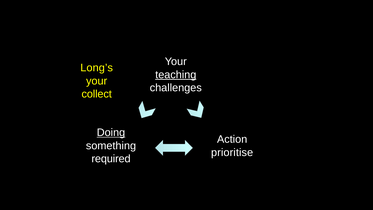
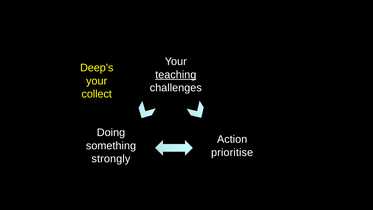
Long’s: Long’s -> Deep’s (97, 68)
Doing underline: present -> none (111, 132)
required: required -> strongly (111, 159)
